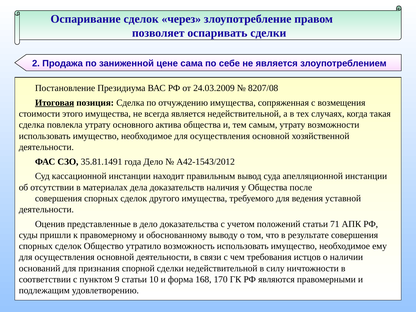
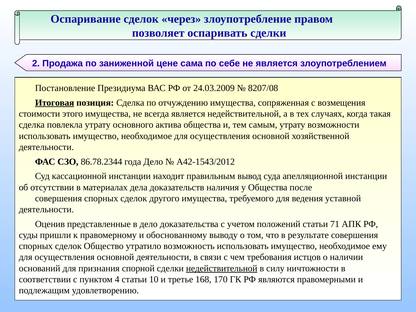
35.81.1491: 35.81.1491 -> 86.78.2344 (101, 162)
недействительной underline: none -> present (222, 268)
9: 9 -> 4 (117, 279)
форма: форма -> третье (181, 279)
